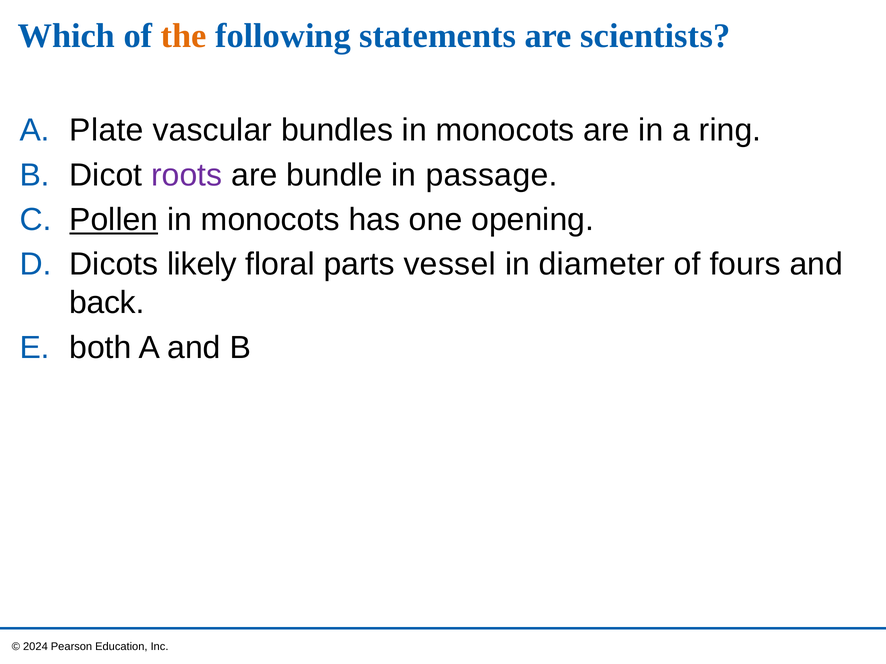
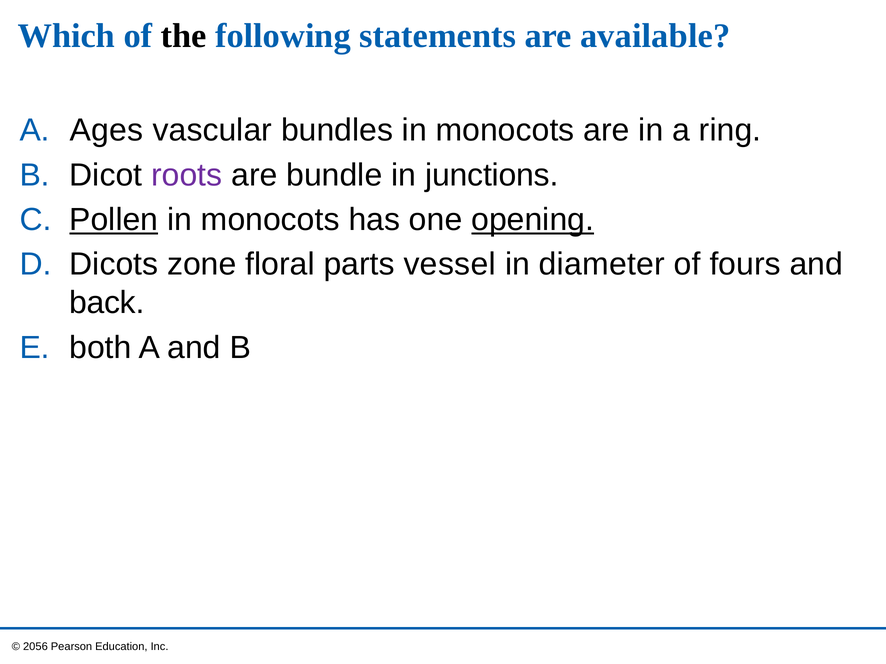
the colour: orange -> black (184, 36)
scientists: scientists -> available (655, 36)
Plate: Plate -> Ages (107, 130)
passage: passage -> junctions (492, 175)
opening underline: none -> present (533, 220)
likely: likely -> zone (202, 265)
2024: 2024 -> 2056 (35, 647)
